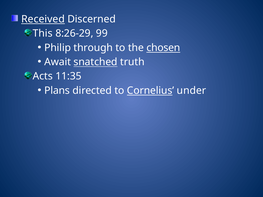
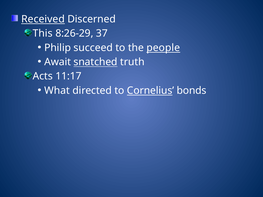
99: 99 -> 37 (102, 33)
through: through -> succeed (93, 48)
chosen: chosen -> people (163, 48)
11:35: 11:35 -> 11:17 (68, 76)
Plans: Plans -> What (57, 91)
under: under -> bonds (192, 91)
